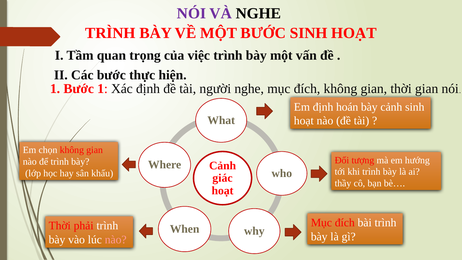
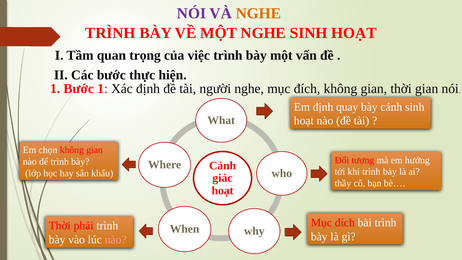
NGHE colour: black -> orange (258, 13)
MỘT BƯỚC: BƯỚC -> NGHE (263, 33)
hoán: hoán -> quay (347, 107)
